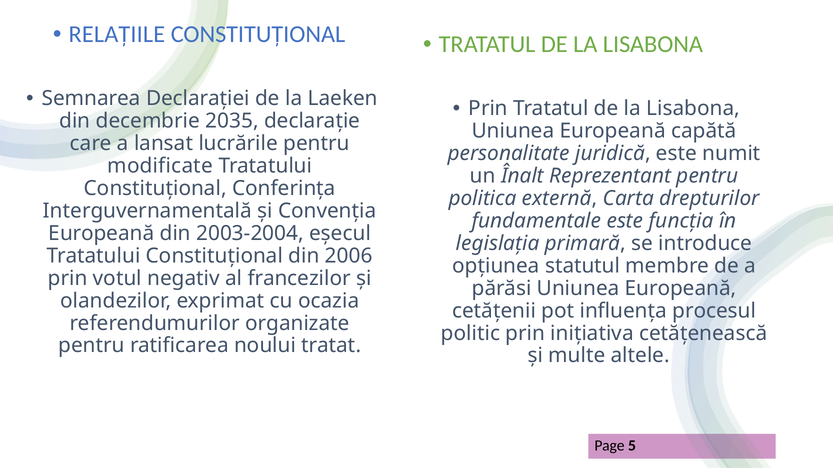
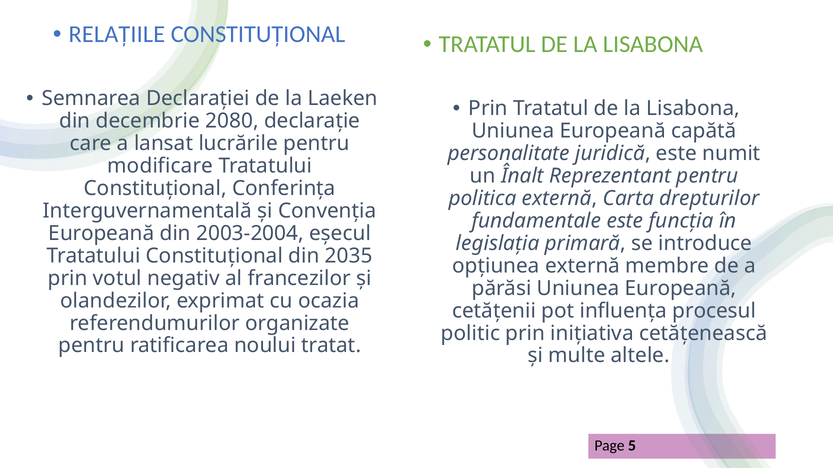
2035: 2035 -> 2080 (232, 121)
modificate: modificate -> modificare (160, 166)
2006: 2006 -> 2035 (349, 256)
opțiunea statutul: statutul -> externă (583, 266)
